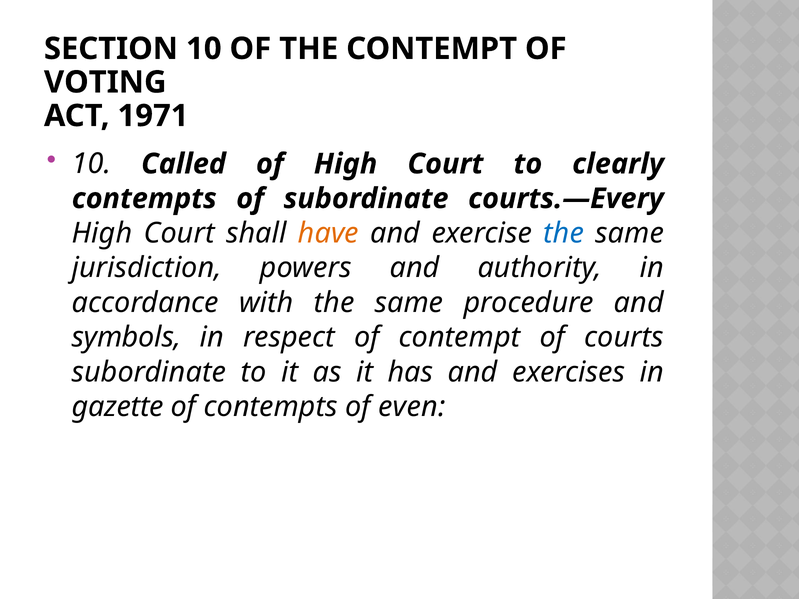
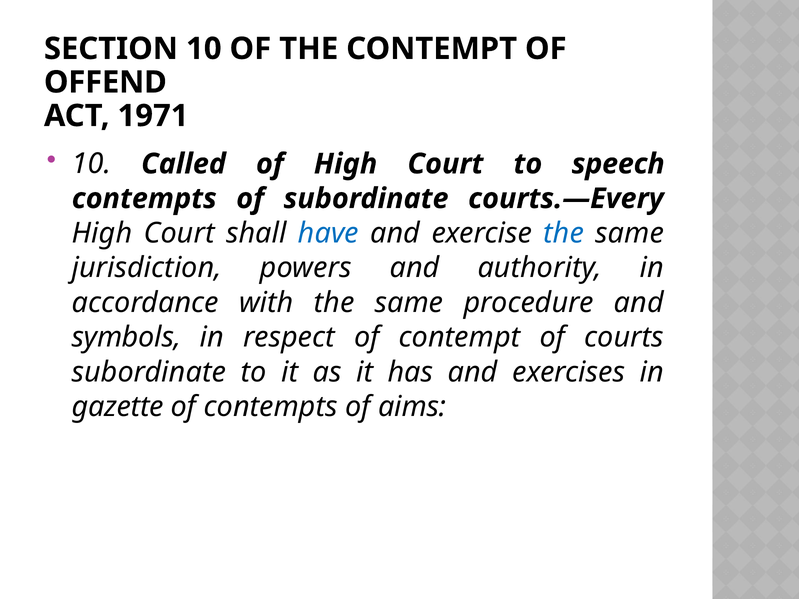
VOTING: VOTING -> OFFEND (105, 82)
clearly: clearly -> speech (618, 164)
have colour: orange -> blue (328, 233)
even: even -> aims (412, 407)
